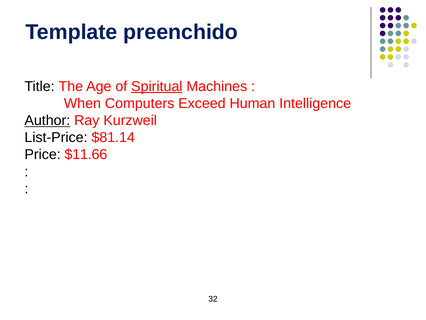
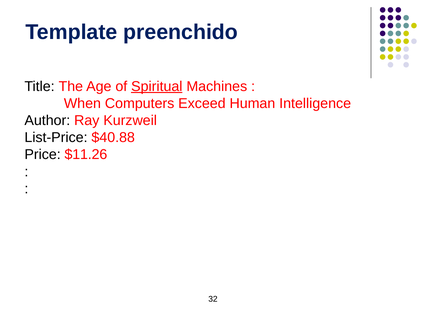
Author underline: present -> none (47, 120)
$81.14: $81.14 -> $40.88 (113, 137)
$11.66: $11.66 -> $11.26 (86, 154)
